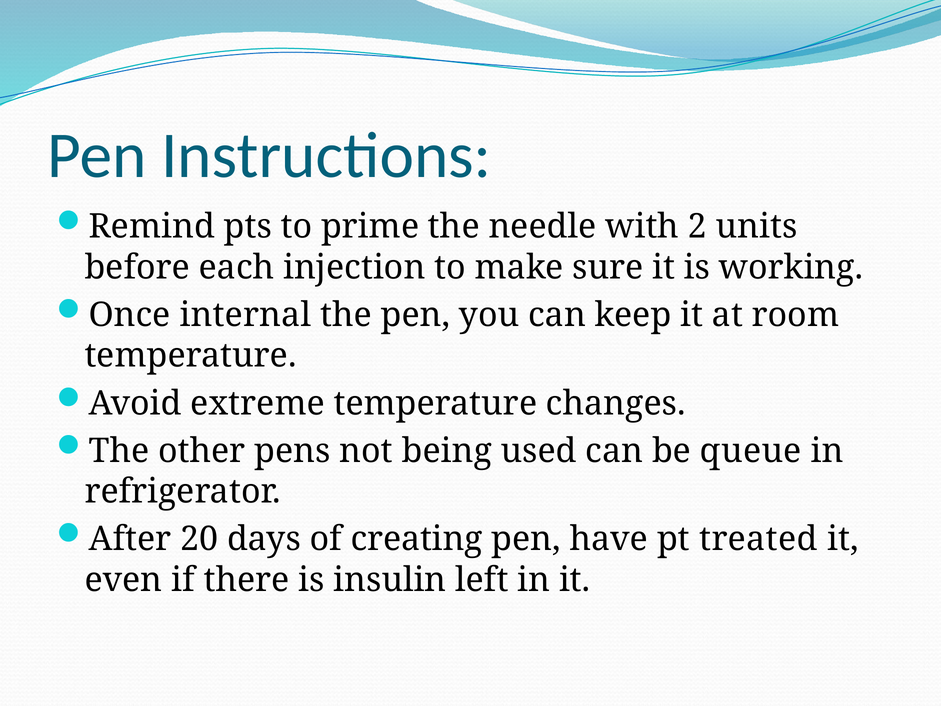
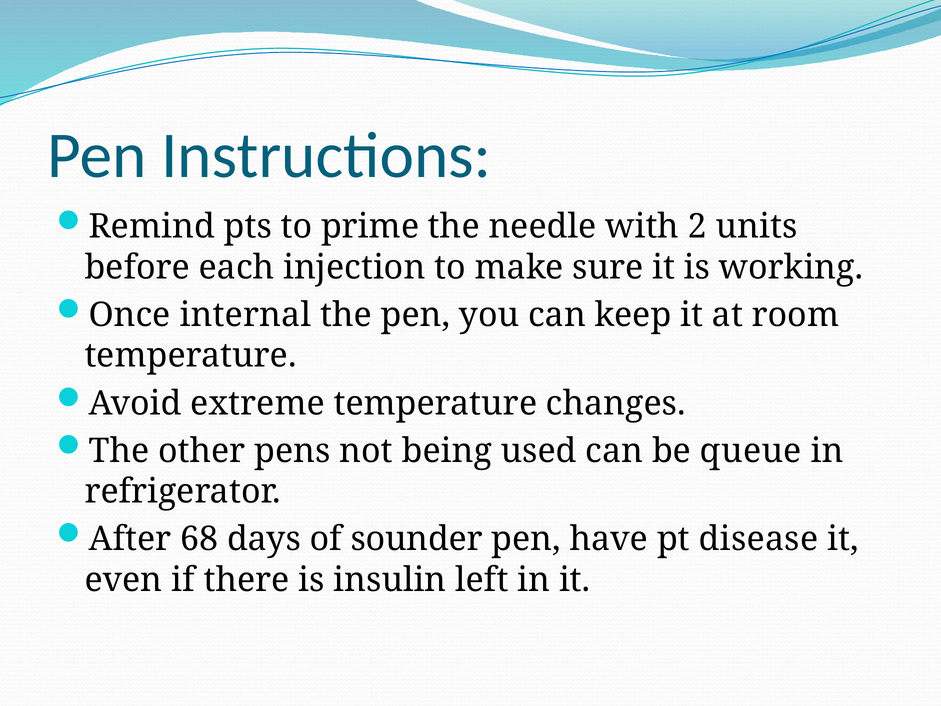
20: 20 -> 68 (199, 539)
creating: creating -> sounder (417, 539)
treated: treated -> disease (759, 539)
